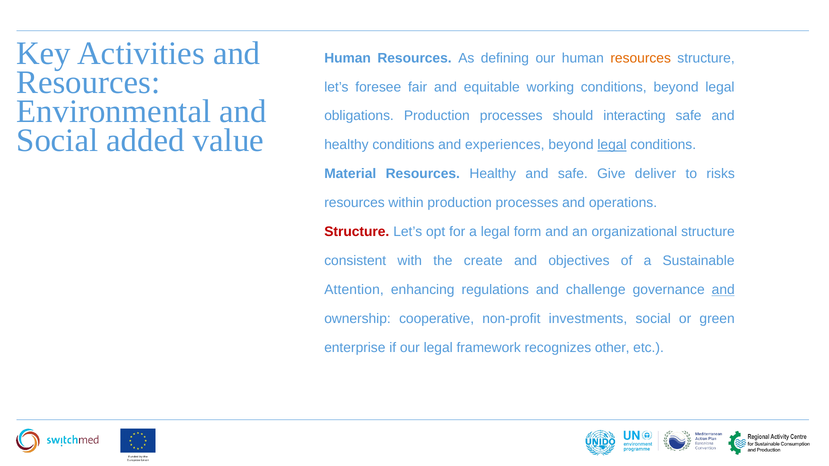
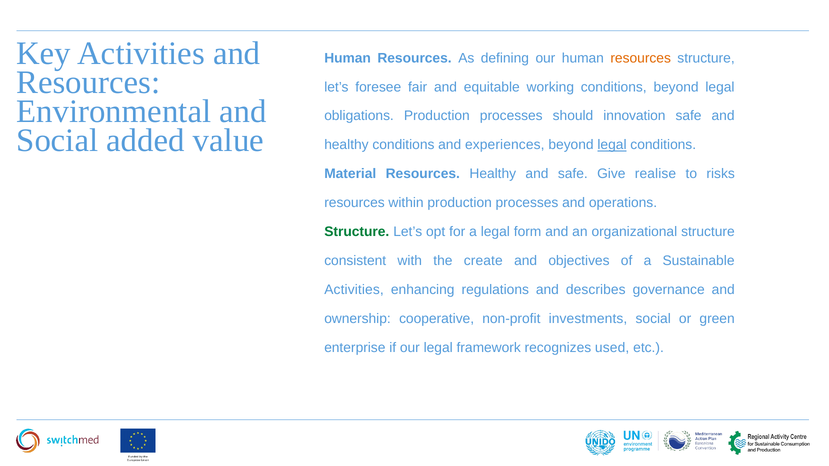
interacting: interacting -> innovation (634, 116)
deliver: deliver -> realise (655, 174)
Structure colour: red -> green (357, 232)
Attention: Attention -> Activities (354, 290)
challenge: challenge -> describes (596, 290)
and underline: present -> none (723, 290)
other: other -> used (612, 348)
